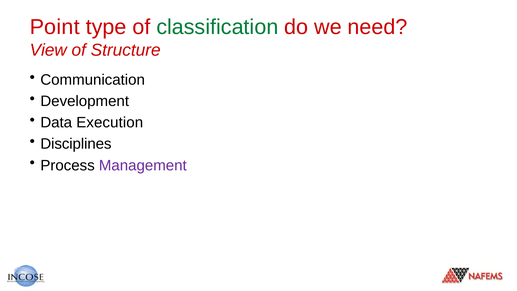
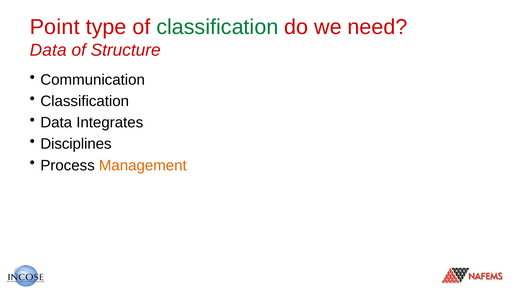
View: View -> Data (48, 50)
Development: Development -> Classification (85, 101)
Execution: Execution -> Integrates (110, 123)
Management colour: purple -> orange (143, 165)
